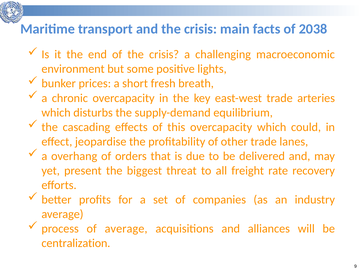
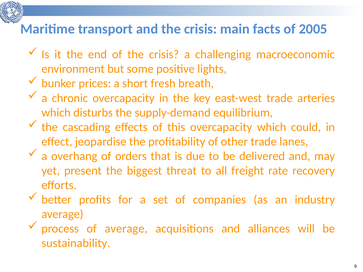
2038: 2038 -> 2005 (313, 29)
centralization: centralization -> sustainability (76, 243)
